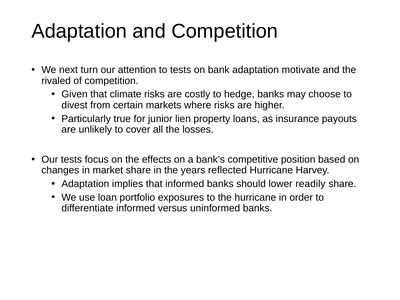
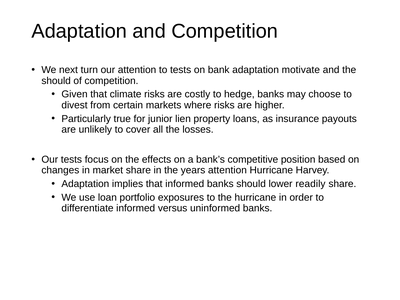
rivaled: rivaled -> should (56, 81)
years reflected: reflected -> attention (227, 170)
